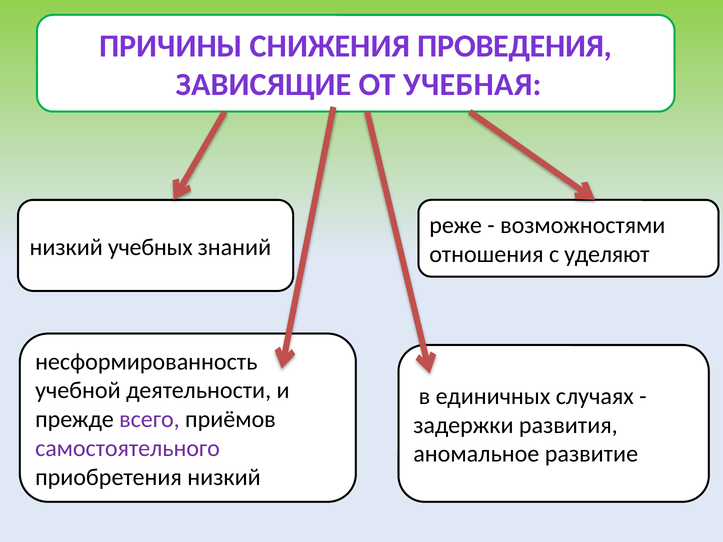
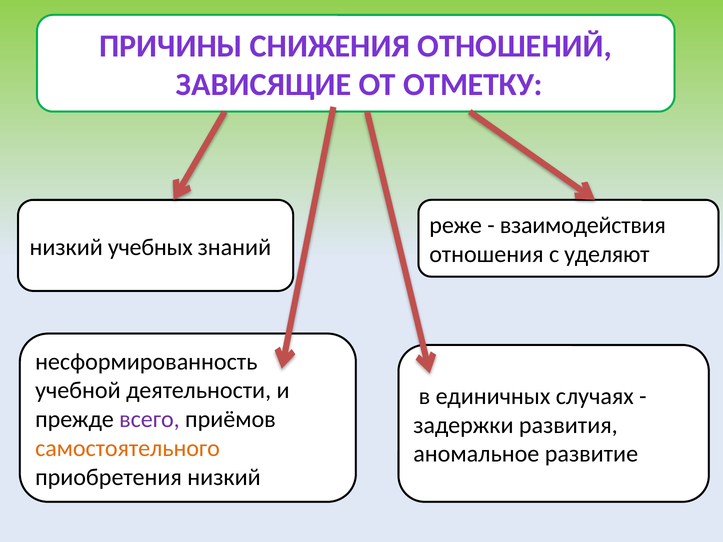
ПРОВЕДЕНИЯ: ПРОВЕДЕНИЯ -> ОТНОШЕНИЙ (515, 46)
УЧЕБНАЯ: УЧЕБНАЯ -> ОТМЕТКУ (473, 85)
возможностями: возможностями -> взаимодействия (583, 226)
самостоятельного colour: purple -> orange (128, 449)
